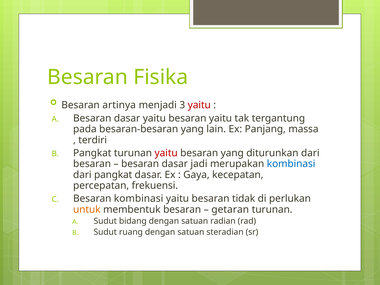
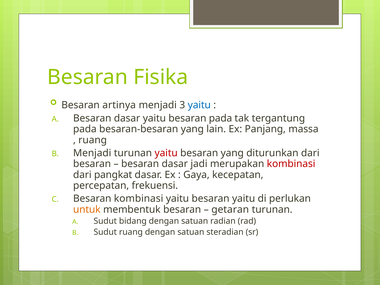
yaitu colour: red -> blue (199, 105)
besaran yaitu: yaitu -> pada (221, 118)
terdiri: terdiri -> ruang (93, 140)
Pangkat: Pangkat -> Menjadi (92, 153)
kombinasi colour: blue -> red (291, 164)
besaran tidak: tidak -> yaitu (244, 199)
